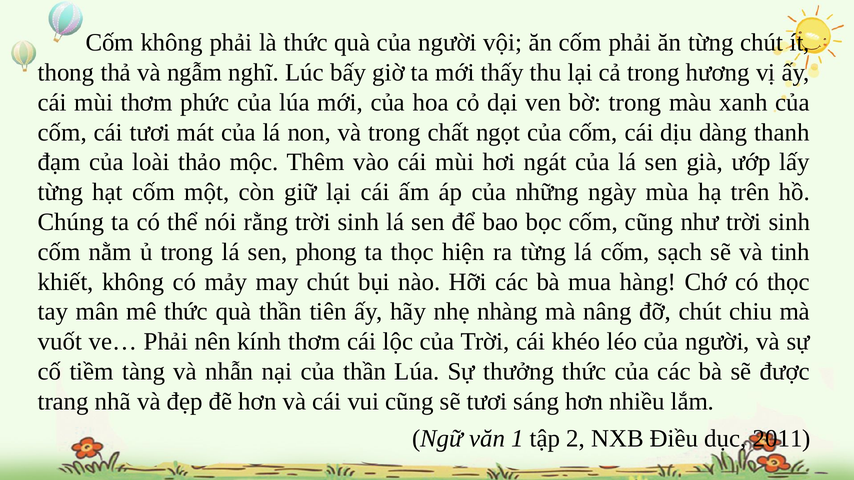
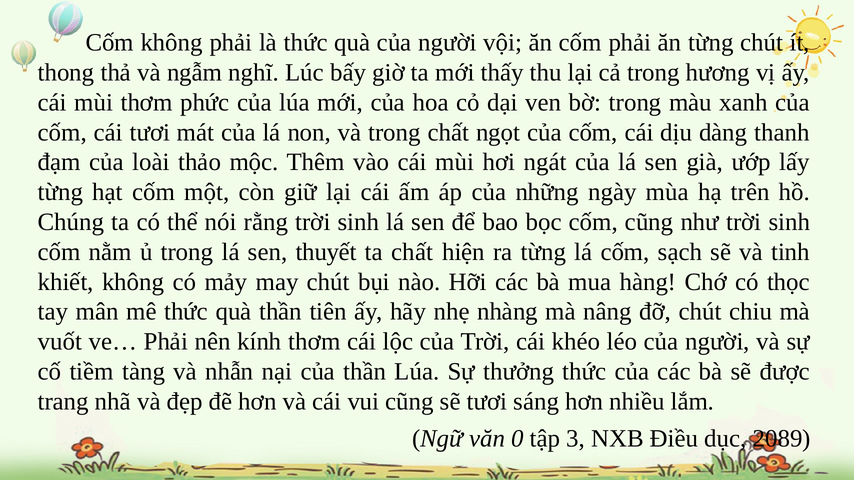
phong: phong -> thuyết (326, 252)
ta thọc: thọc -> chất (412, 252)
1: 1 -> 0 (517, 439)
2: 2 -> 3 (576, 439)
2011: 2011 -> 2089 (782, 439)
